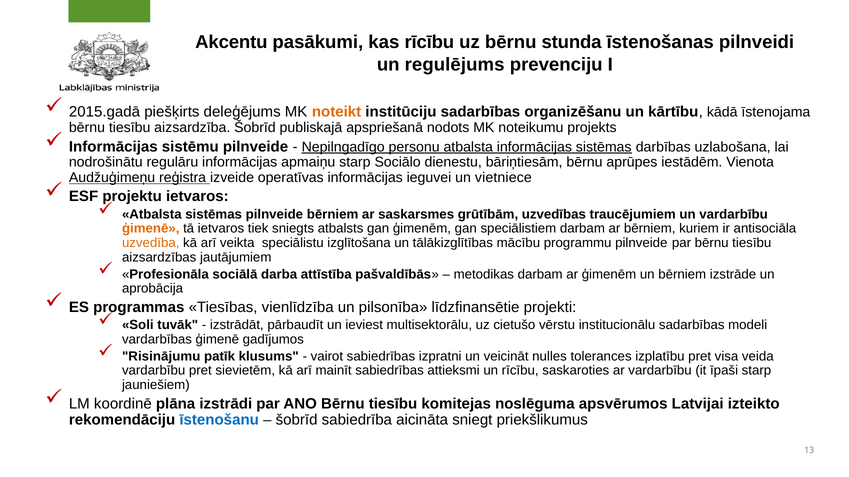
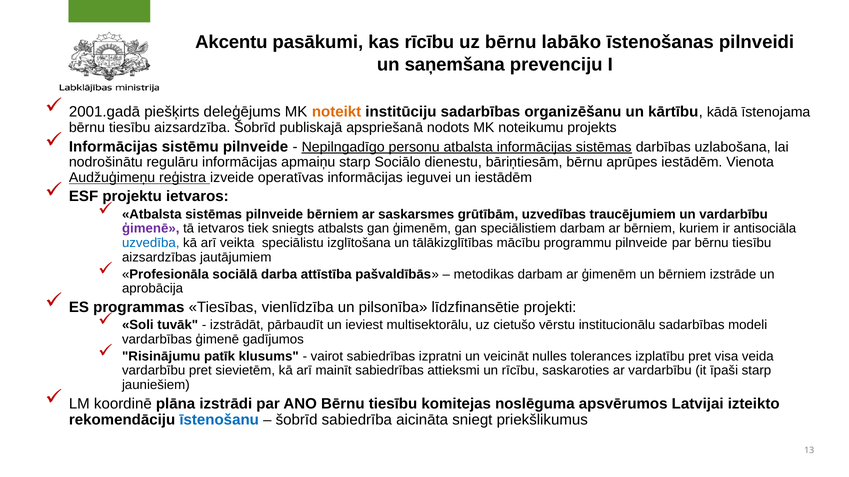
stunda: stunda -> labāko (571, 42)
regulējums: regulējums -> saņemšana (455, 65)
2015.gadā: 2015.gadā -> 2001.gadā (105, 112)
un vietniece: vietniece -> iestādēm (503, 178)
ģimenē colour: orange -> purple (151, 229)
uzvedība colour: orange -> blue (151, 243)
